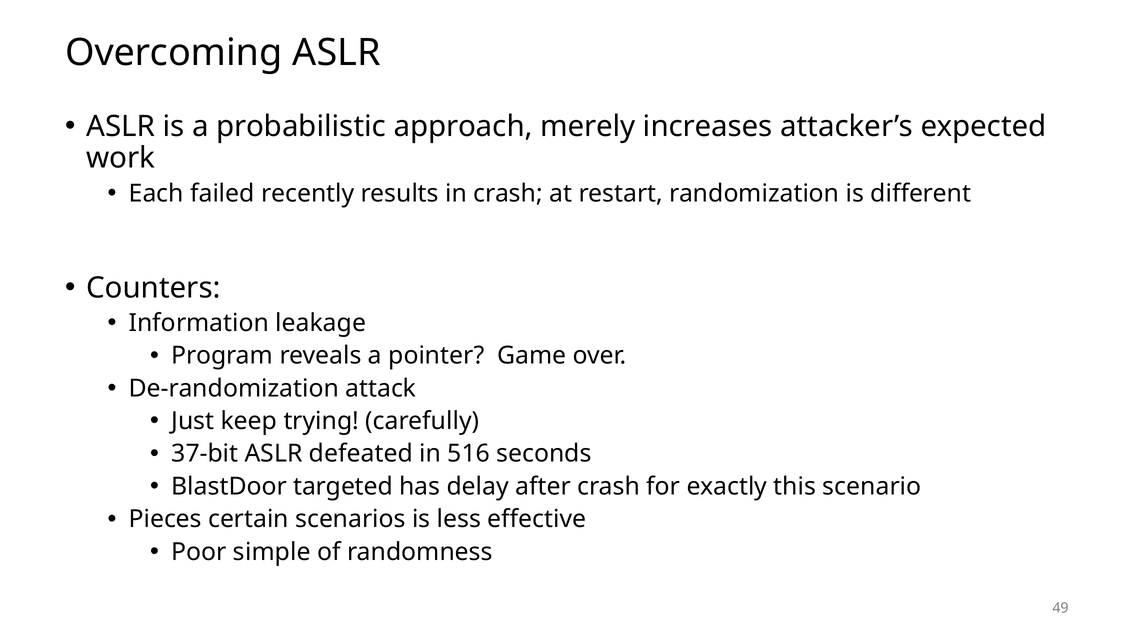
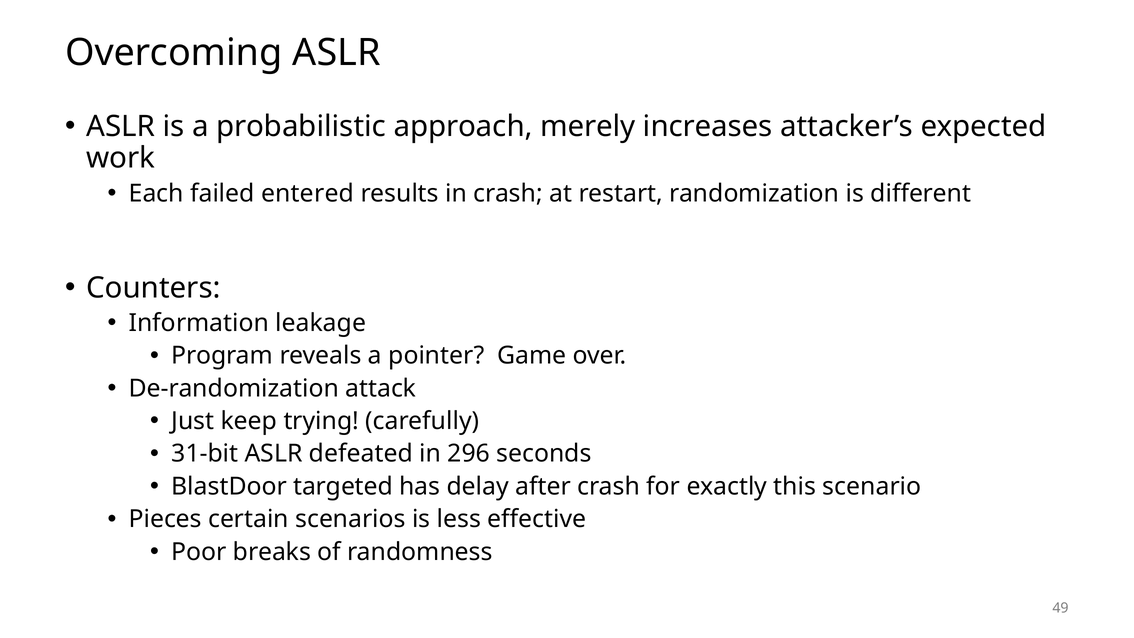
recently: recently -> entered (308, 193)
37-bit: 37-bit -> 31-bit (205, 454)
516: 516 -> 296 (469, 454)
simple: simple -> breaks (272, 552)
